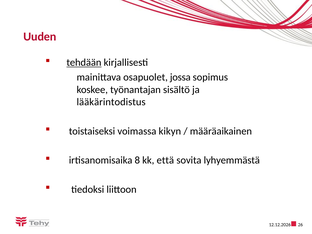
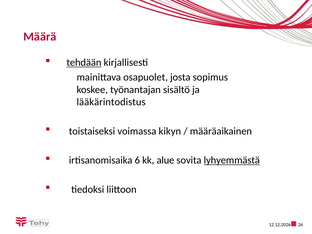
Uuden: Uuden -> Määrä (40, 37)
jossa: jossa -> josta (180, 77)
8: 8 -> 6 (137, 160)
että: että -> alue (165, 160)
lyhyemmästä underline: none -> present (232, 160)
